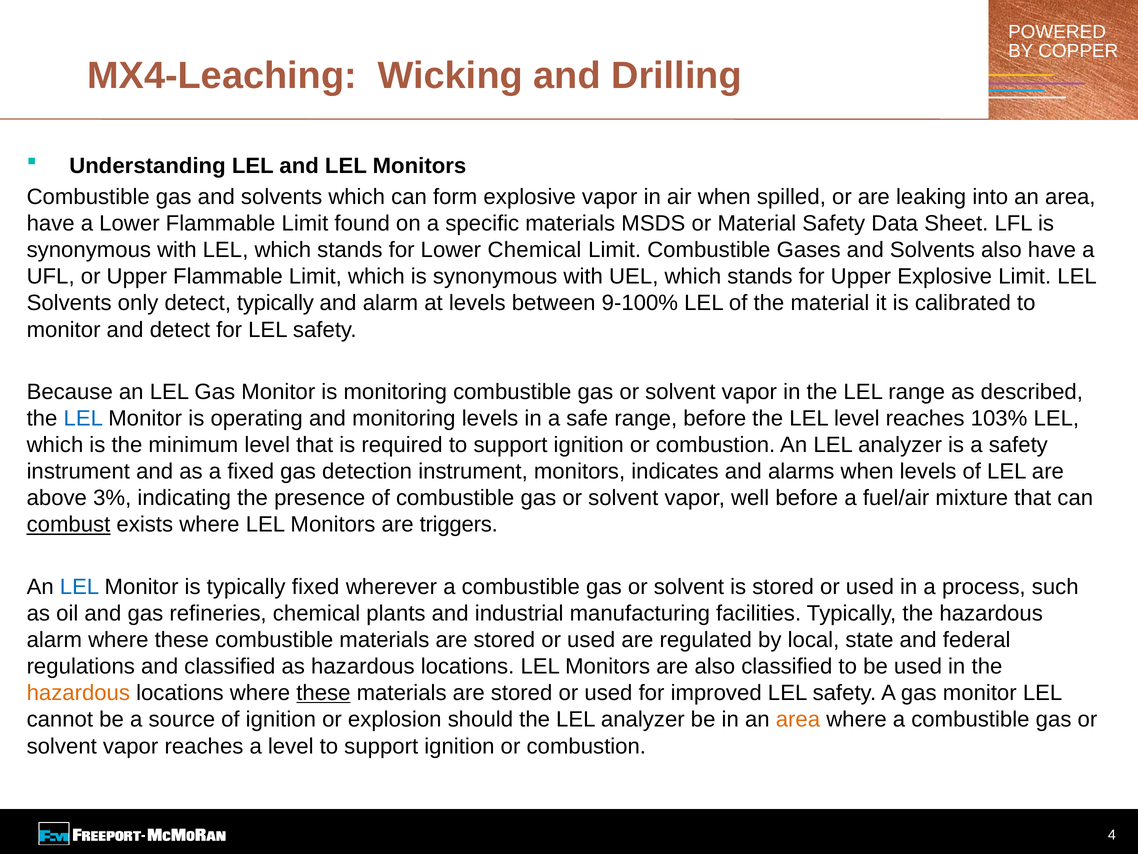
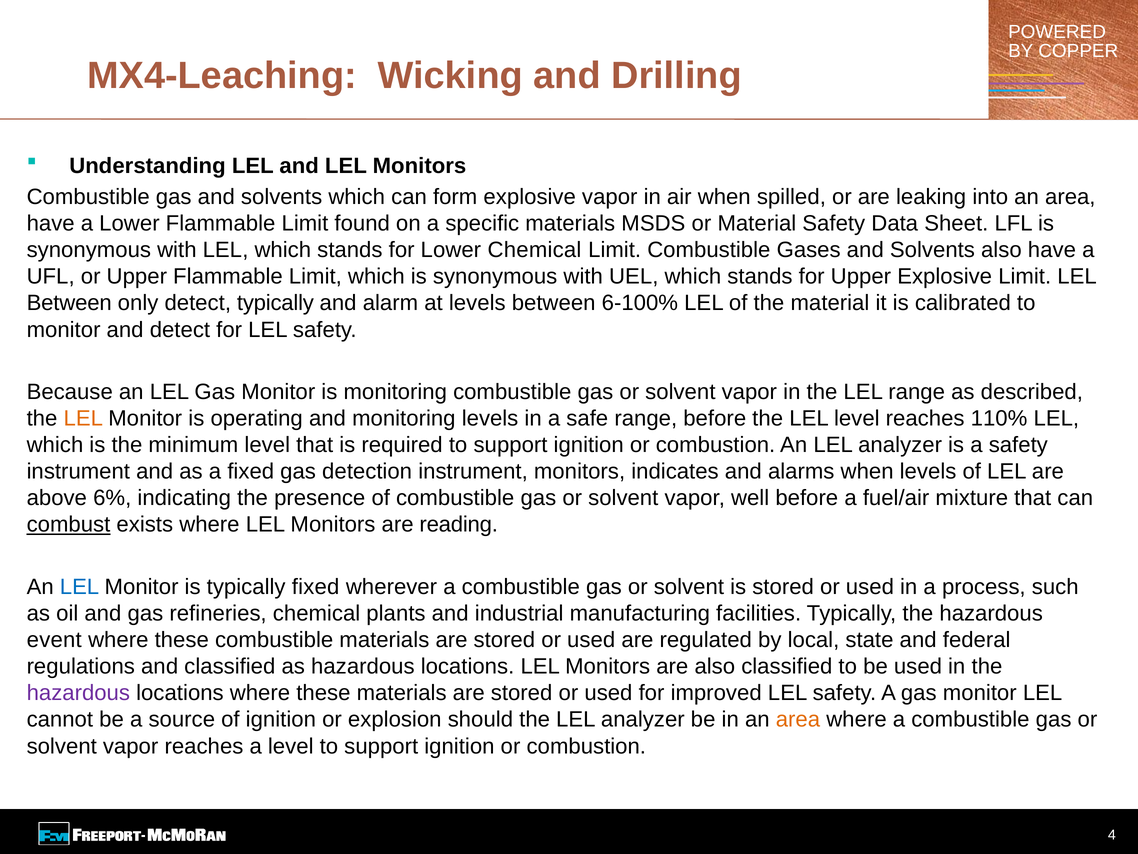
Solvents: Solvents -> Between (69, 303)
9-100%: 9-100% -> 6-100% (640, 303)
LEL colour: blue -> orange (83, 418)
103%: 103% -> 110% (999, 418)
3%: 3% -> 6% (112, 498)
triggers: triggers -> reading (459, 524)
alarm: alarm -> event (54, 640)
hazardous colour: orange -> purple (78, 693)
these underline: present -> none (323, 693)
